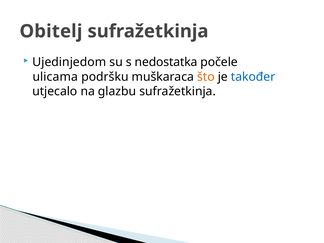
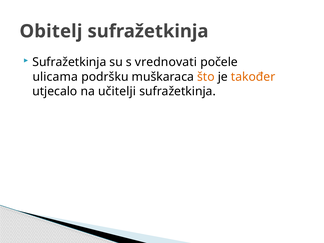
Ujedinjedom: Ujedinjedom -> Sufražetkinja (69, 62)
nedostatka: nedostatka -> vrednovati (166, 62)
također colour: blue -> orange (253, 77)
glazbu: glazbu -> učitelji (117, 91)
